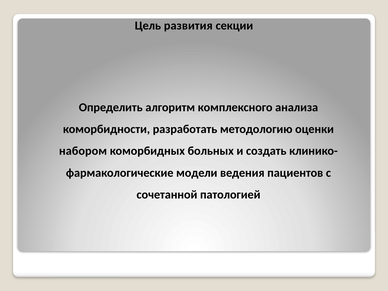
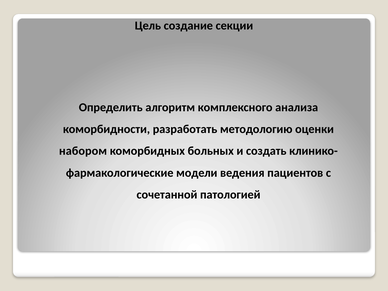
развития: развития -> создание (188, 26)
